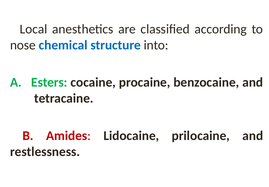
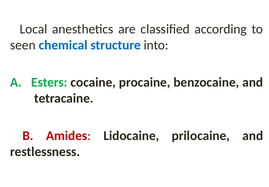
nose: nose -> seen (23, 45)
